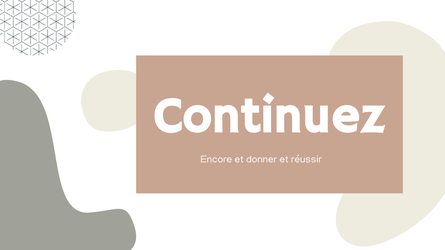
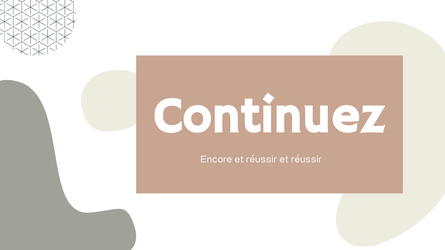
Encore et donner: donner -> réussir (262, 159)
